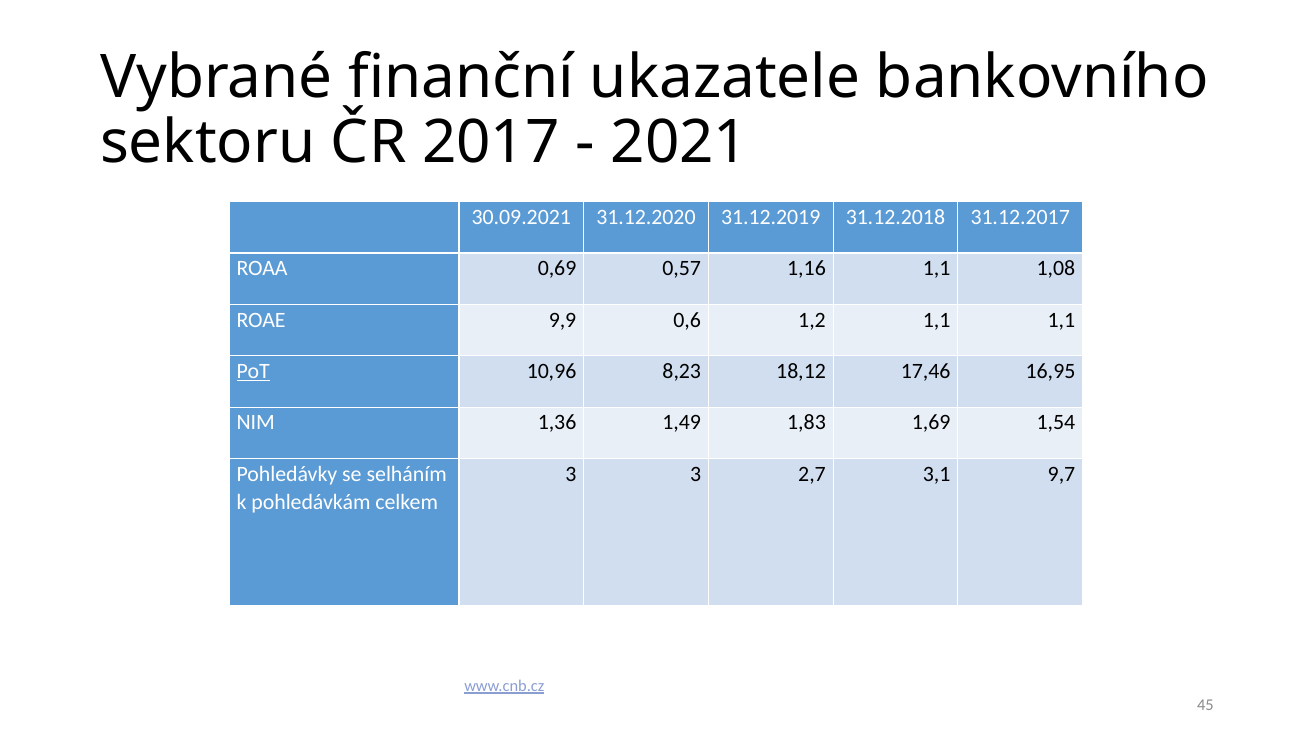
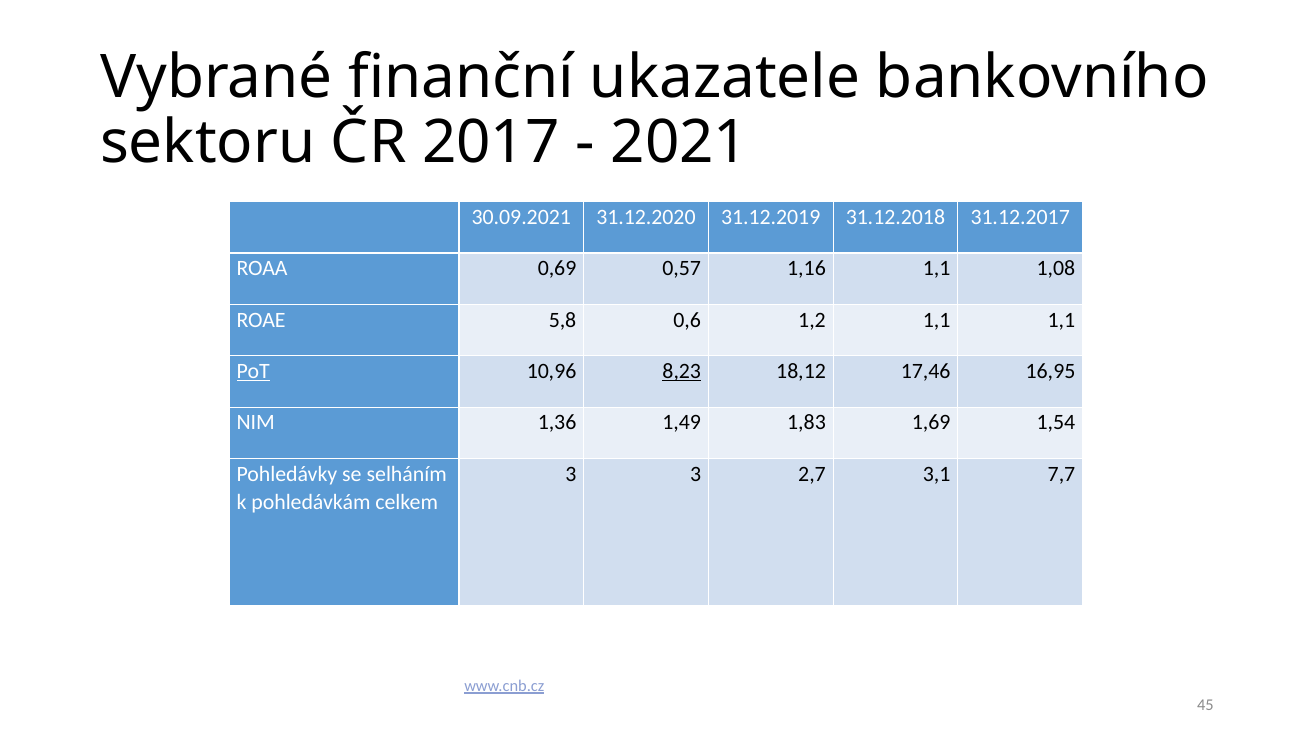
9,9: 9,9 -> 5,8 (563, 320)
8,23 underline: none -> present (682, 371)
9,7: 9,7 -> 7,7 (1061, 474)
